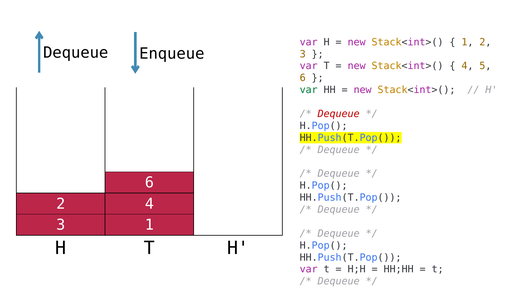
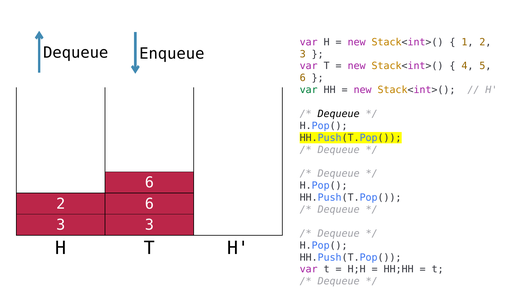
Dequeue colour: red -> black (339, 114)
2 4: 4 -> 6 (149, 204)
3 1: 1 -> 3 (149, 225)
